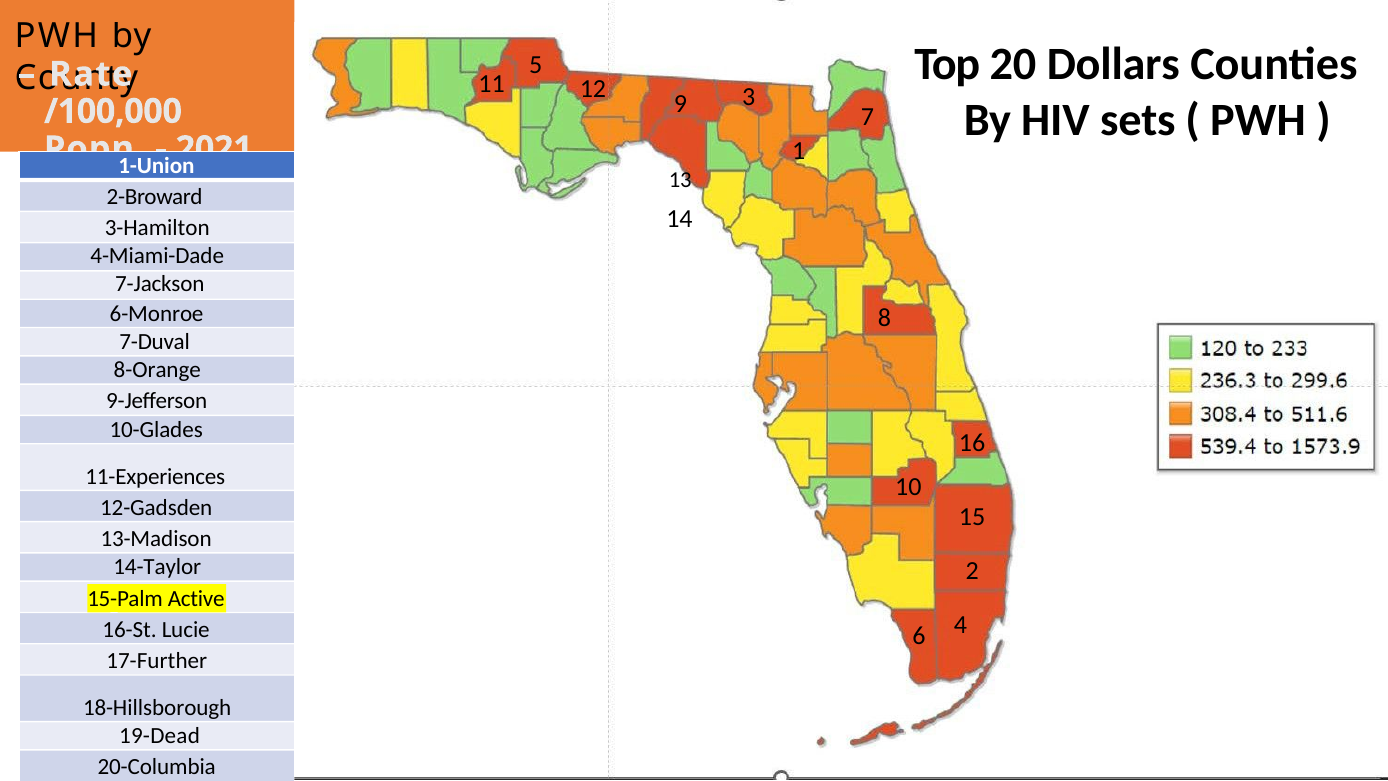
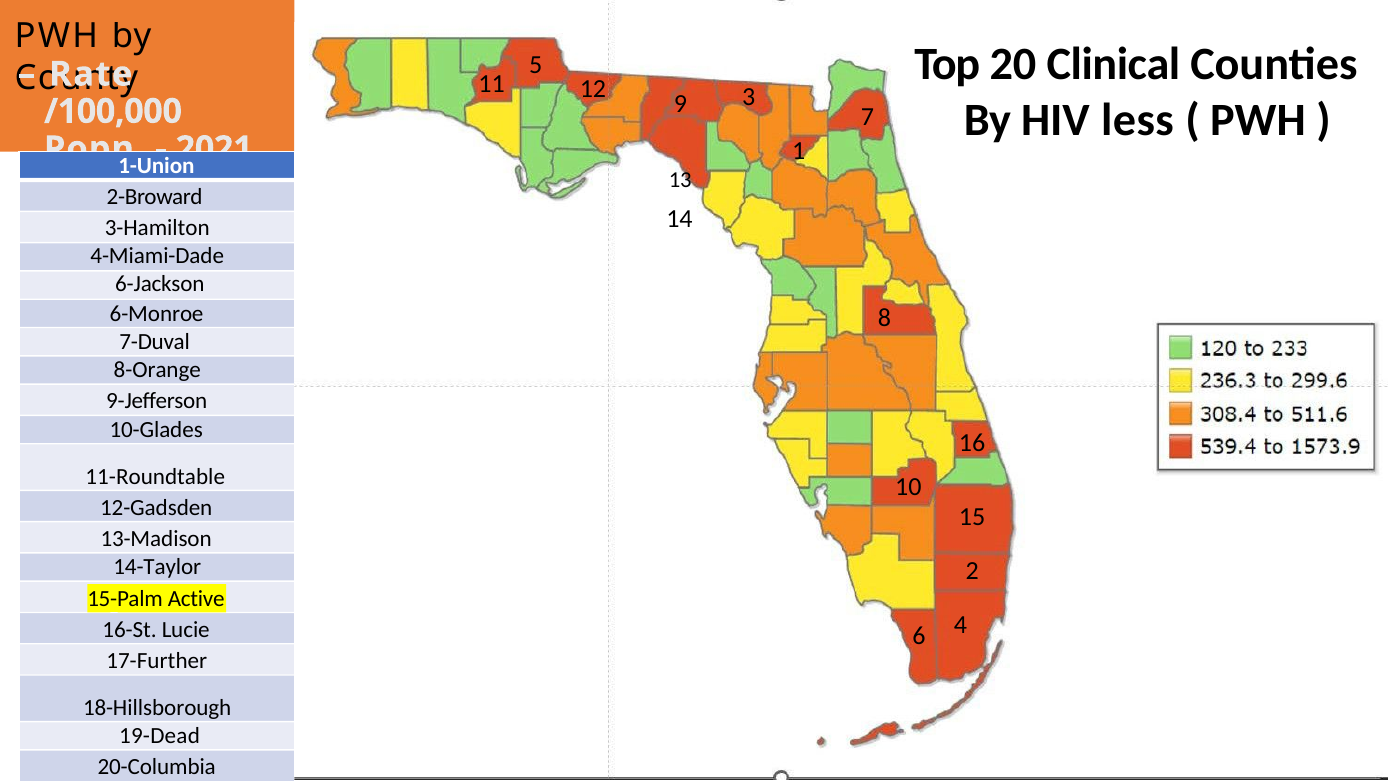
Dollars: Dollars -> Clinical (1113, 64)
sets: sets -> less (1137, 120)
7-Jackson: 7-Jackson -> 6-Jackson (160, 284)
11-Experiences: 11-Experiences -> 11-Roundtable (155, 476)
